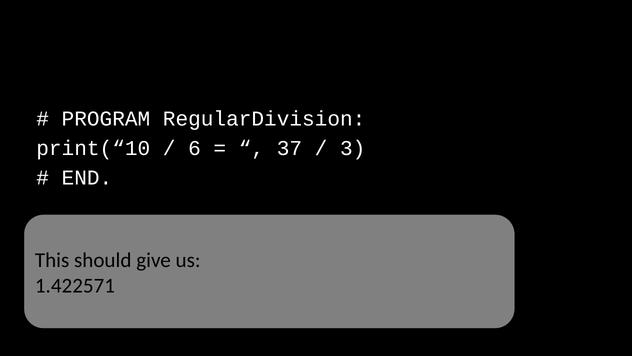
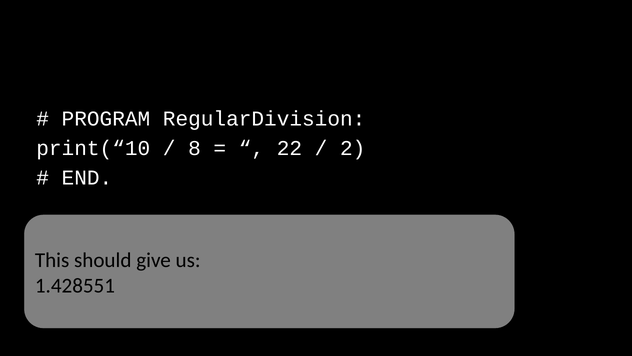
6: 6 -> 8 (194, 148)
37: 37 -> 22 (289, 148)
3: 3 -> 2 (353, 148)
1.422571: 1.422571 -> 1.428551 (75, 285)
